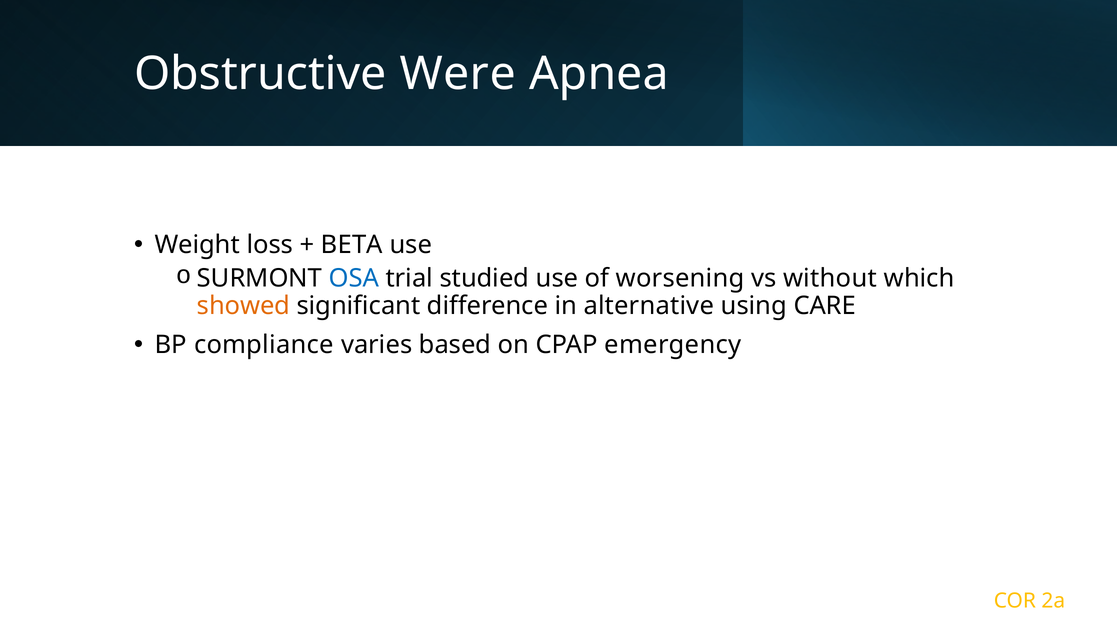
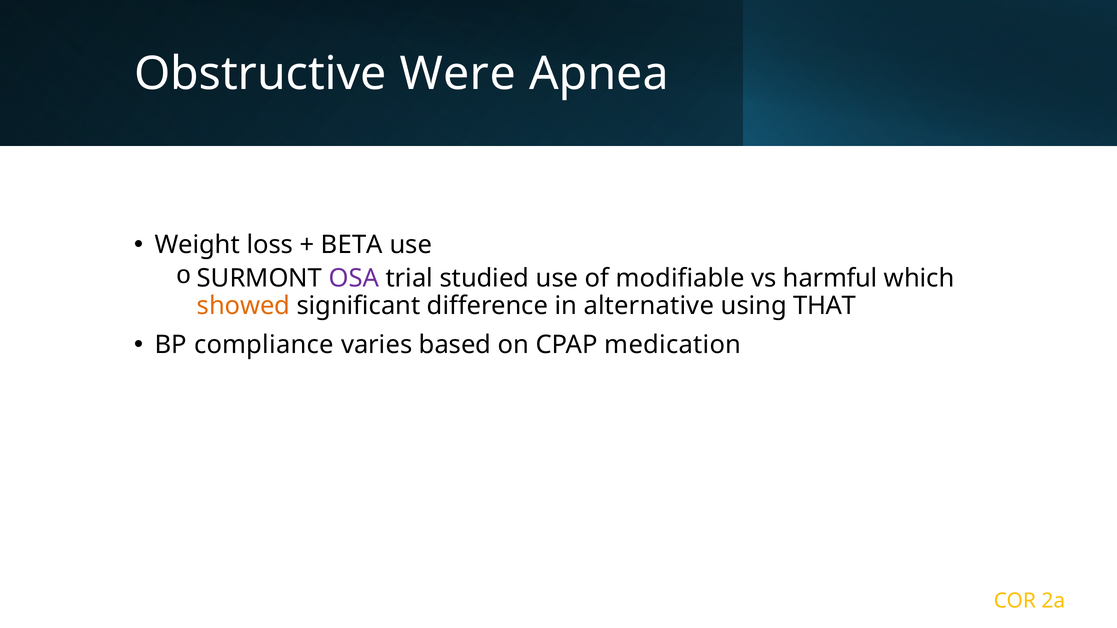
OSA colour: blue -> purple (354, 278)
worsening: worsening -> modifiable (680, 278)
without: without -> harmful (830, 278)
CARE: CARE -> THAT (825, 306)
emergency: emergency -> medication (673, 345)
